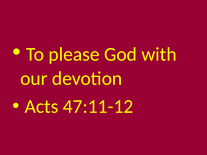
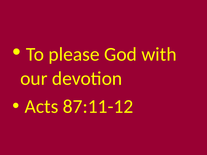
47:11-12: 47:11-12 -> 87:11-12 (98, 107)
